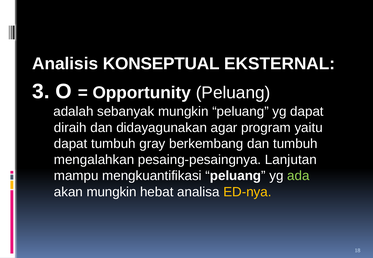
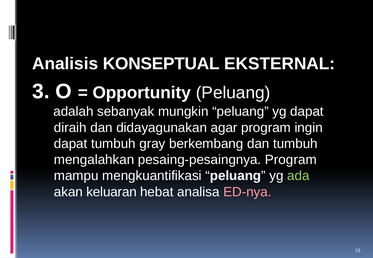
yaitu: yaitu -> ingin (309, 128)
pesaing-pesaingnya Lanjutan: Lanjutan -> Program (291, 160)
akan mungkin: mungkin -> keluaran (112, 192)
ED-nya colour: yellow -> pink (247, 192)
